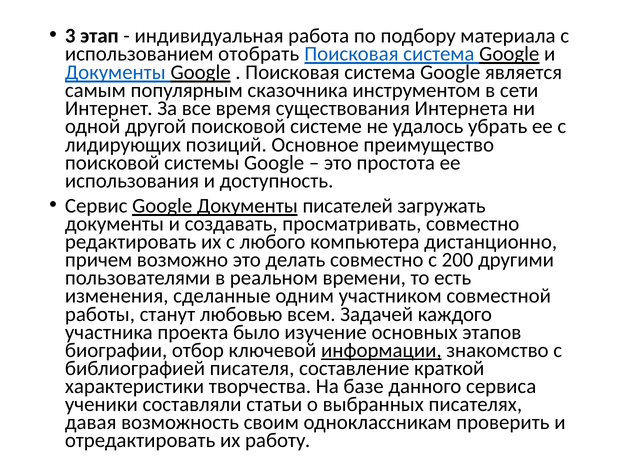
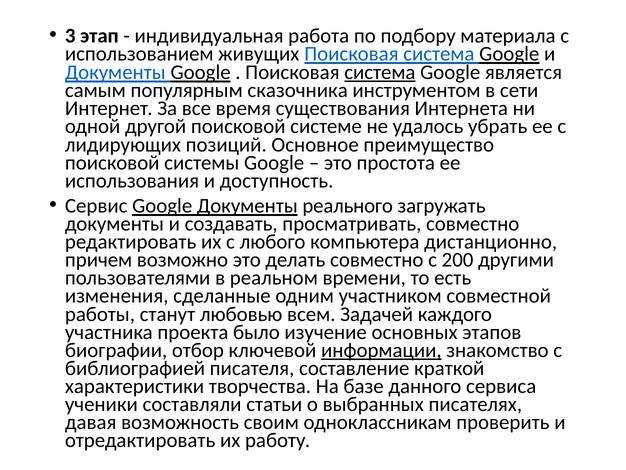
отобрать: отобрать -> живущих (259, 54)
система underline: none -> present (380, 72)
писателей: писателей -> реального (348, 206)
